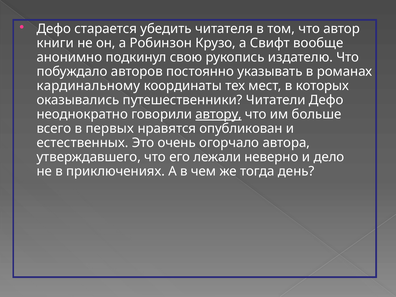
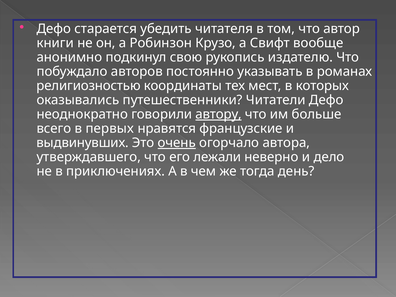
кардинальному: кардинальному -> религиозностью (89, 86)
опубликован: опубликован -> французские (241, 129)
естественных: естественных -> выдвинувших (83, 143)
очень underline: none -> present (177, 143)
